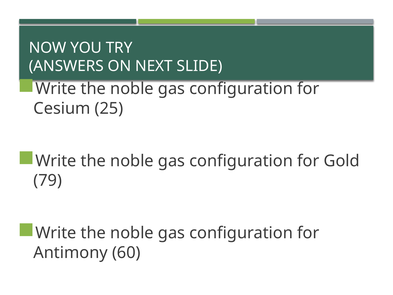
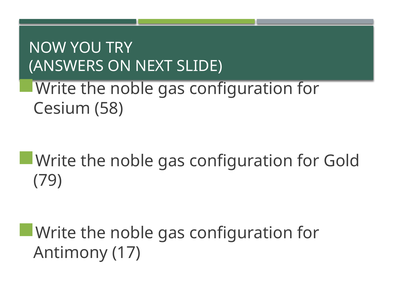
25: 25 -> 58 (109, 108)
60: 60 -> 17 (126, 252)
